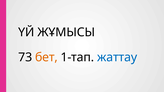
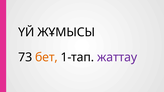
жаттау colour: blue -> purple (117, 57)
